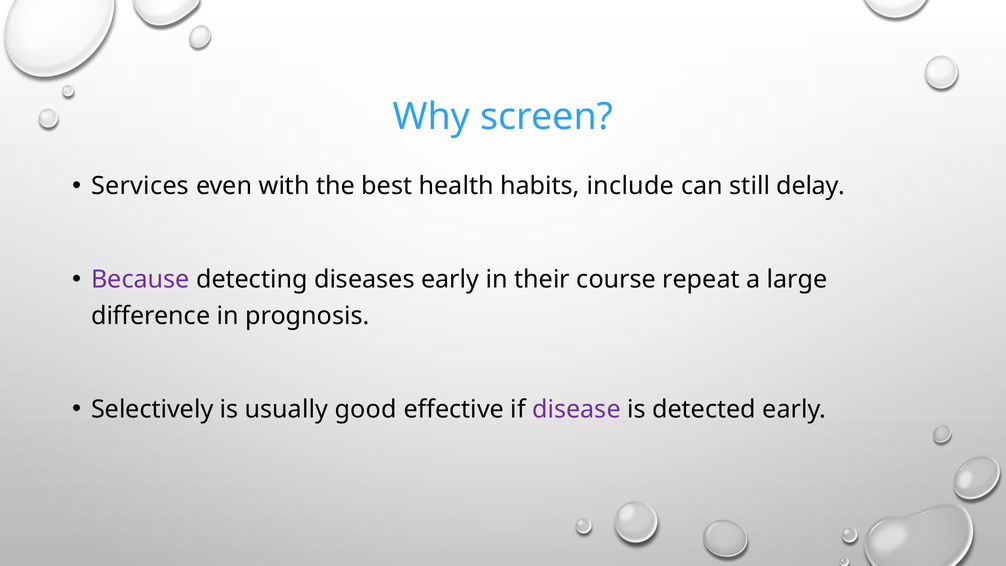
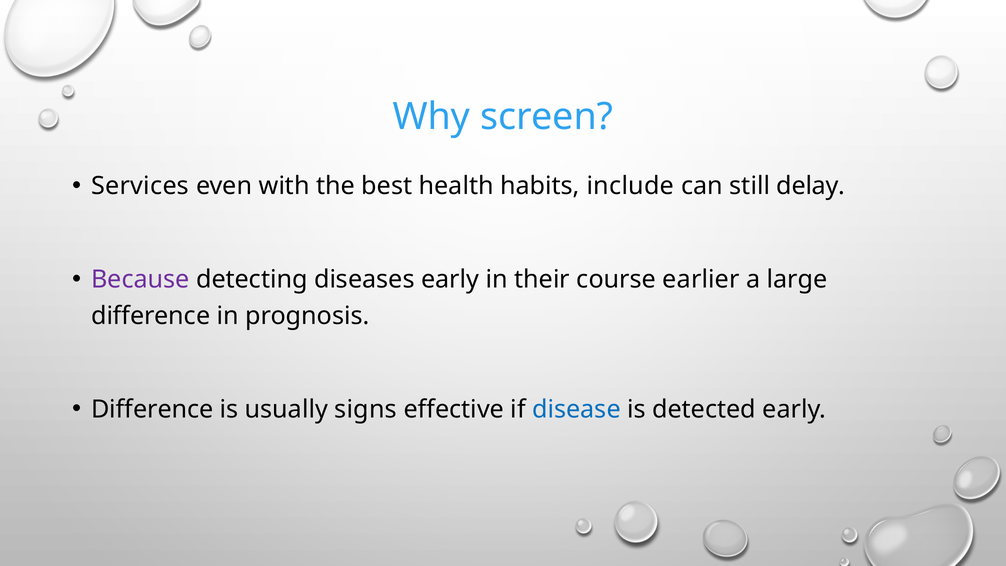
repeat: repeat -> earlier (701, 280)
Selectively: Selectively -> Difference (152, 409)
good: good -> signs (366, 409)
disease colour: purple -> blue (576, 409)
